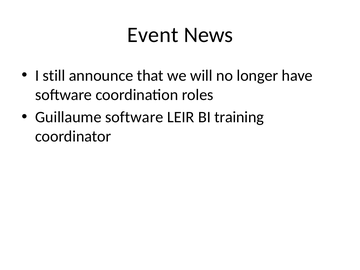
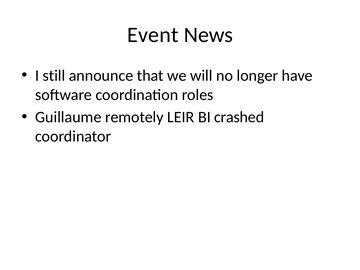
Guillaume software: software -> remotely (134, 117)
training: training -> crashed (239, 117)
